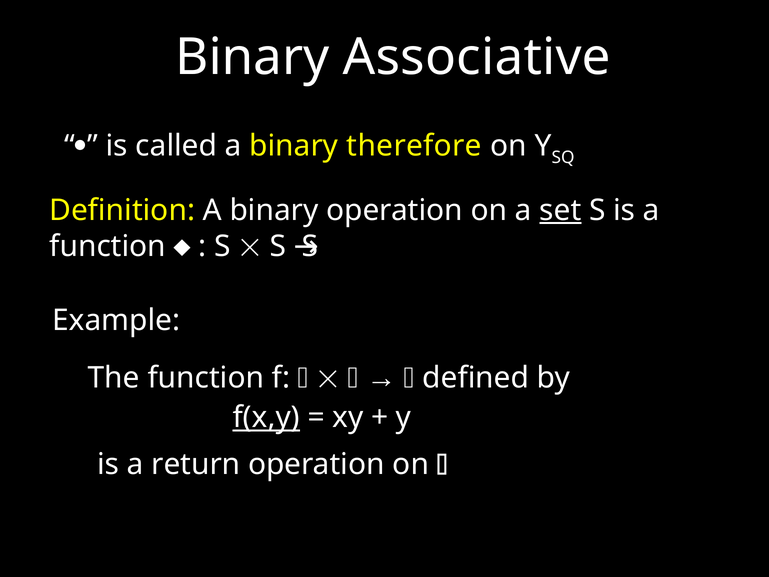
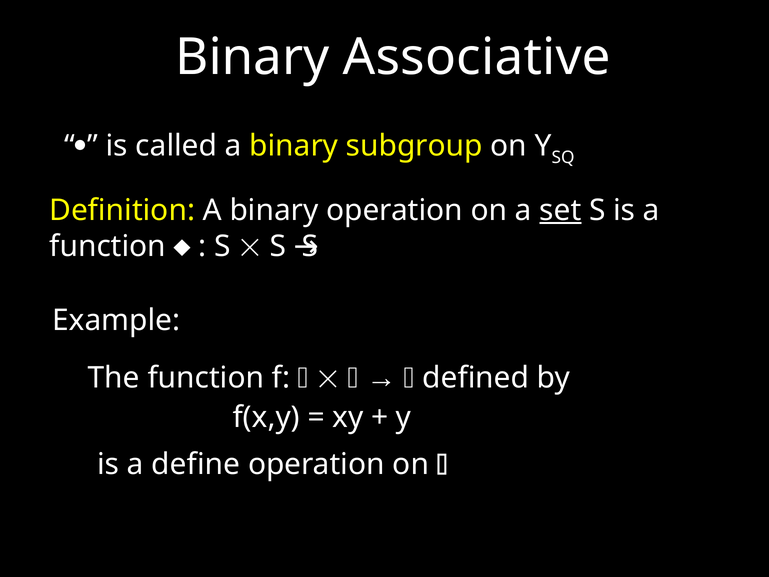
therefore: therefore -> subgroup (414, 146)
f(x,y underline: present -> none (266, 417)
return: return -> define (196, 464)
